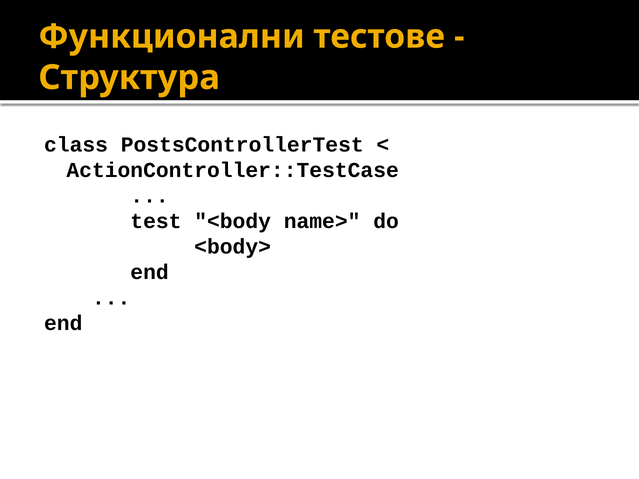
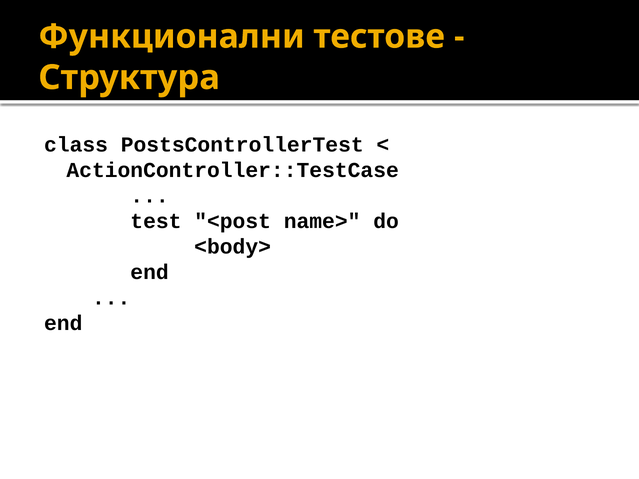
<body: <body -> <post (233, 221)
